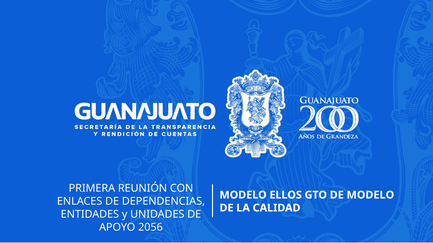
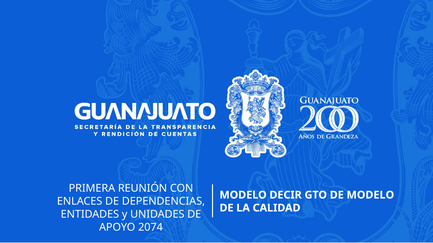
ELLOS: ELLOS -> DECIR (286, 195)
2056: 2056 -> 2074 (150, 228)
